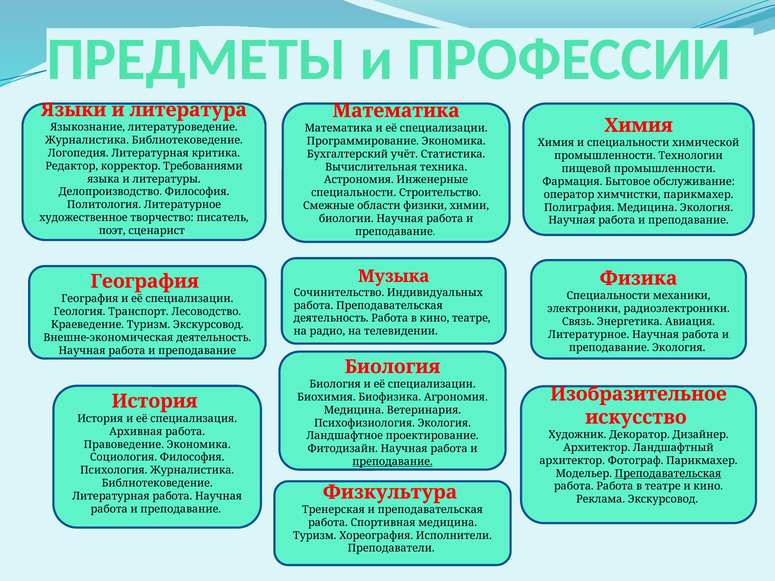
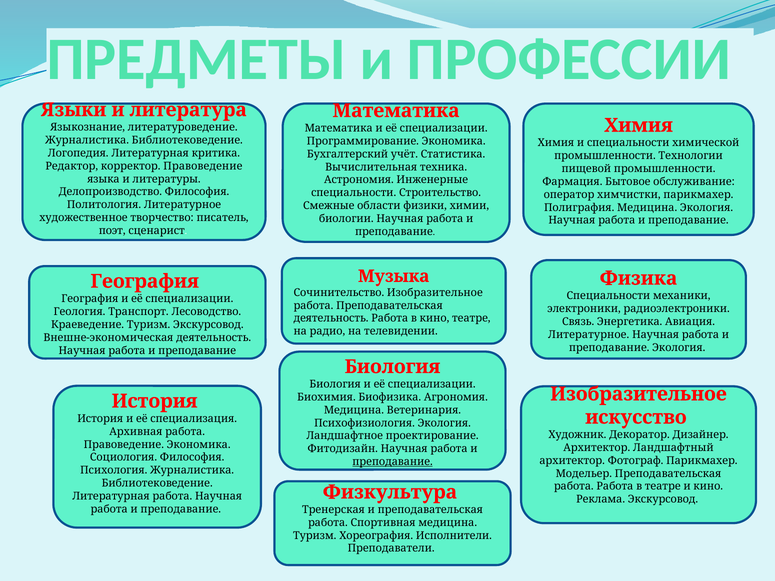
корректор Требованиями: Требованиями -> Правоведение (203, 166)
Сочинительство Индивидуальных: Индивидуальных -> Изобразительное (435, 293)
Преподавательская underline: present -> none (668, 474)
